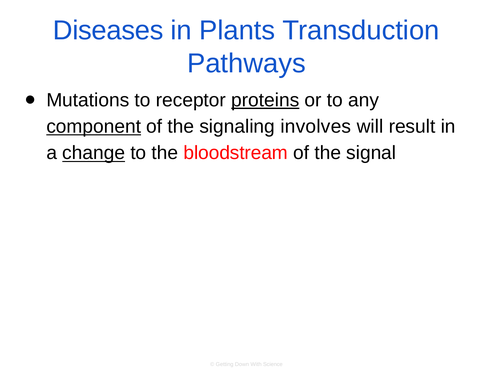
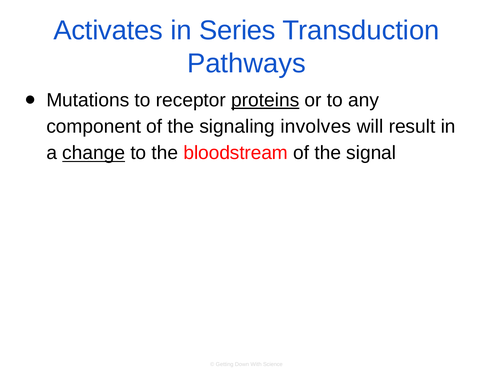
Diseases: Diseases -> Activates (108, 30)
Plants: Plants -> Series (237, 30)
component underline: present -> none (94, 126)
